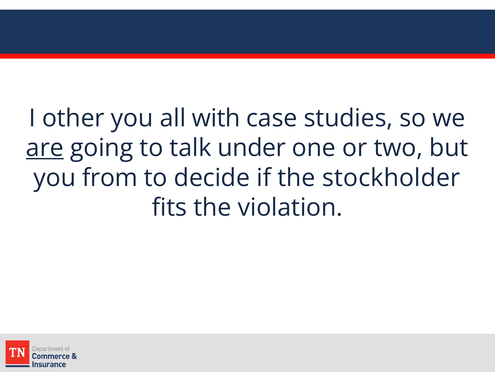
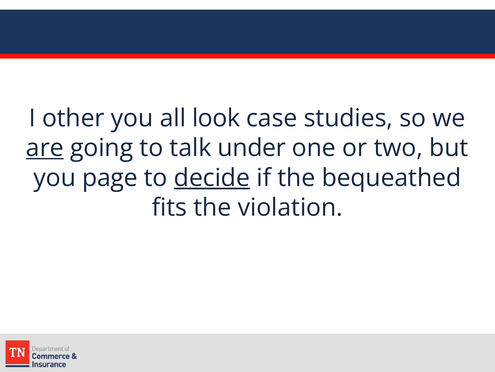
with: with -> look (216, 118)
from: from -> page (110, 177)
decide underline: none -> present (212, 177)
stockholder: stockholder -> bequeathed (391, 177)
